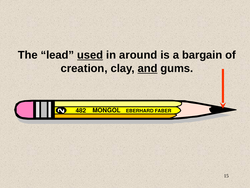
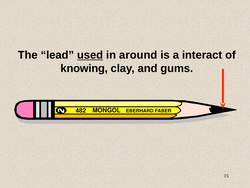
bargain: bargain -> interact (202, 55)
creation: creation -> knowing (84, 68)
and underline: present -> none (148, 68)
